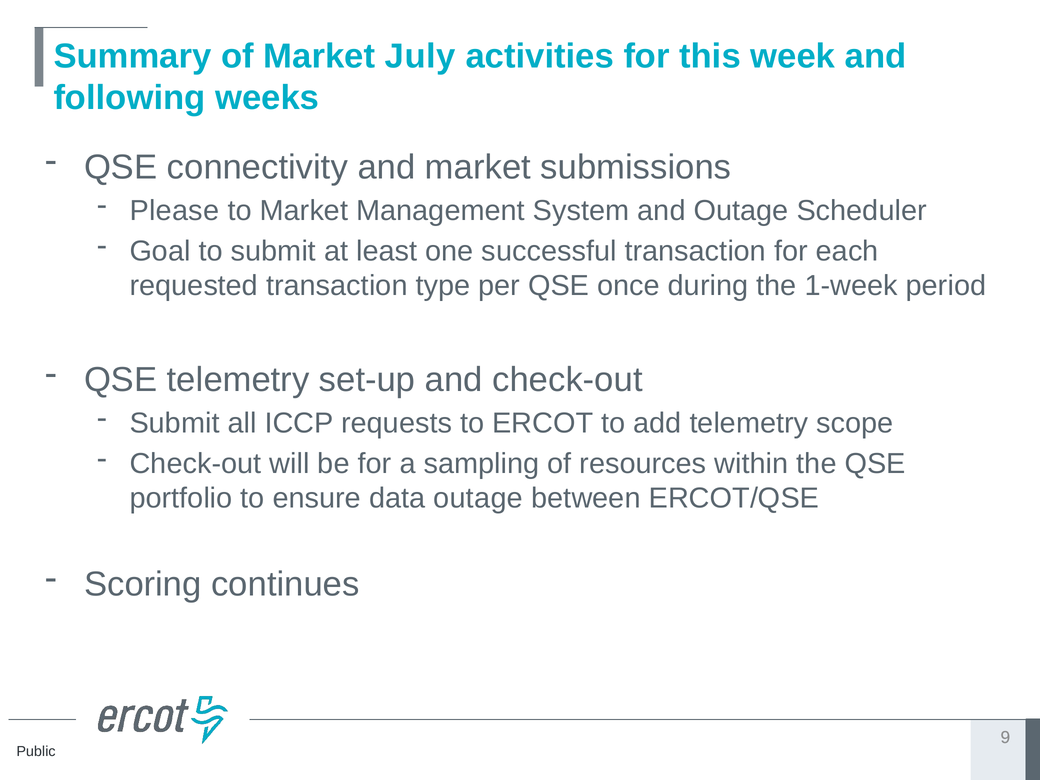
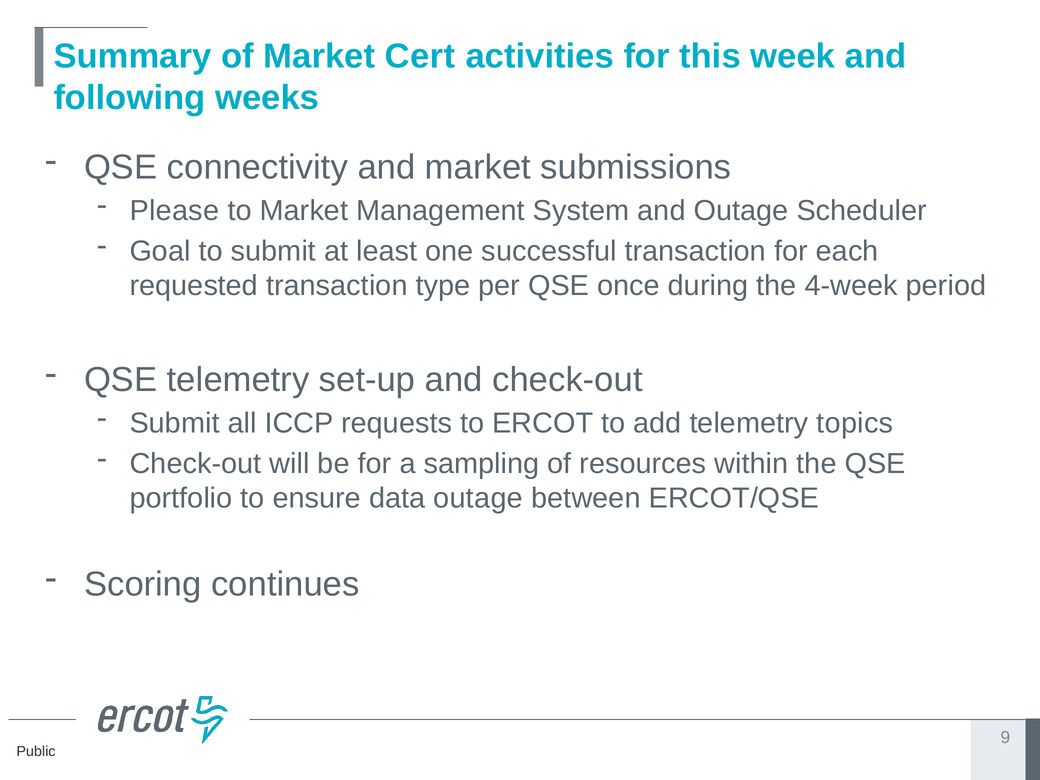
July: July -> Cert (420, 56)
1-week: 1-week -> 4-week (851, 286)
scope: scope -> topics (855, 423)
